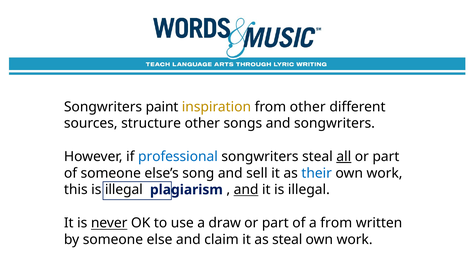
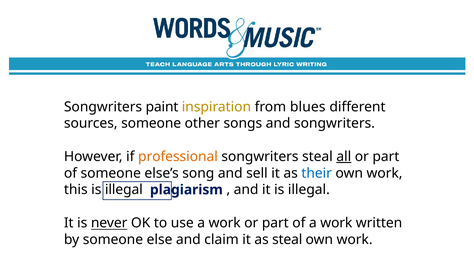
from other: other -> blues (308, 107)
sources structure: structure -> someone (151, 123)
professional colour: blue -> orange (178, 156)
and underline: present -> none (246, 189)
use a draw: draw -> work (225, 223)
of a from: from -> work (336, 223)
